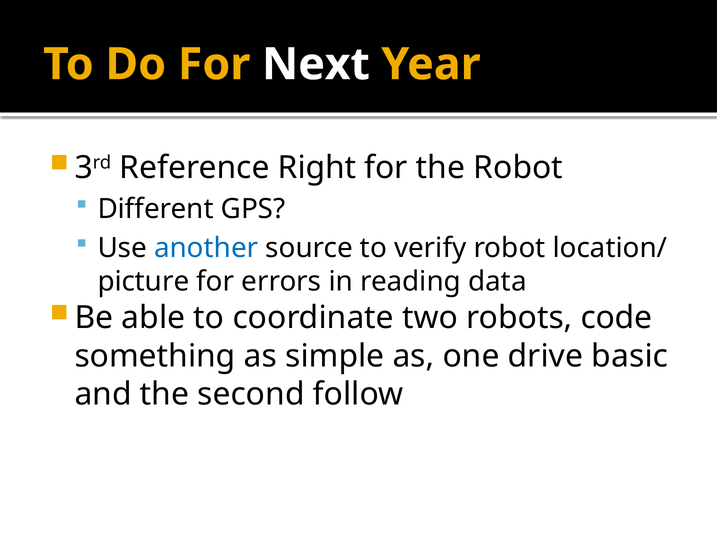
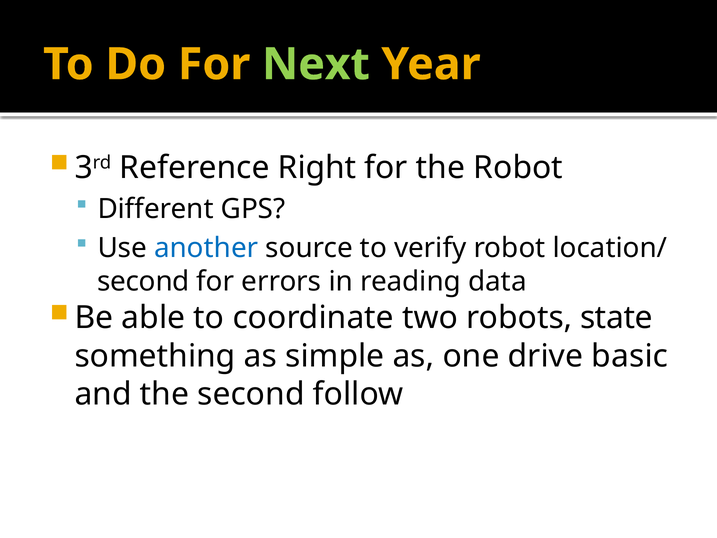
Next colour: white -> light green (316, 64)
picture: picture -> second (143, 281)
code: code -> state (616, 318)
